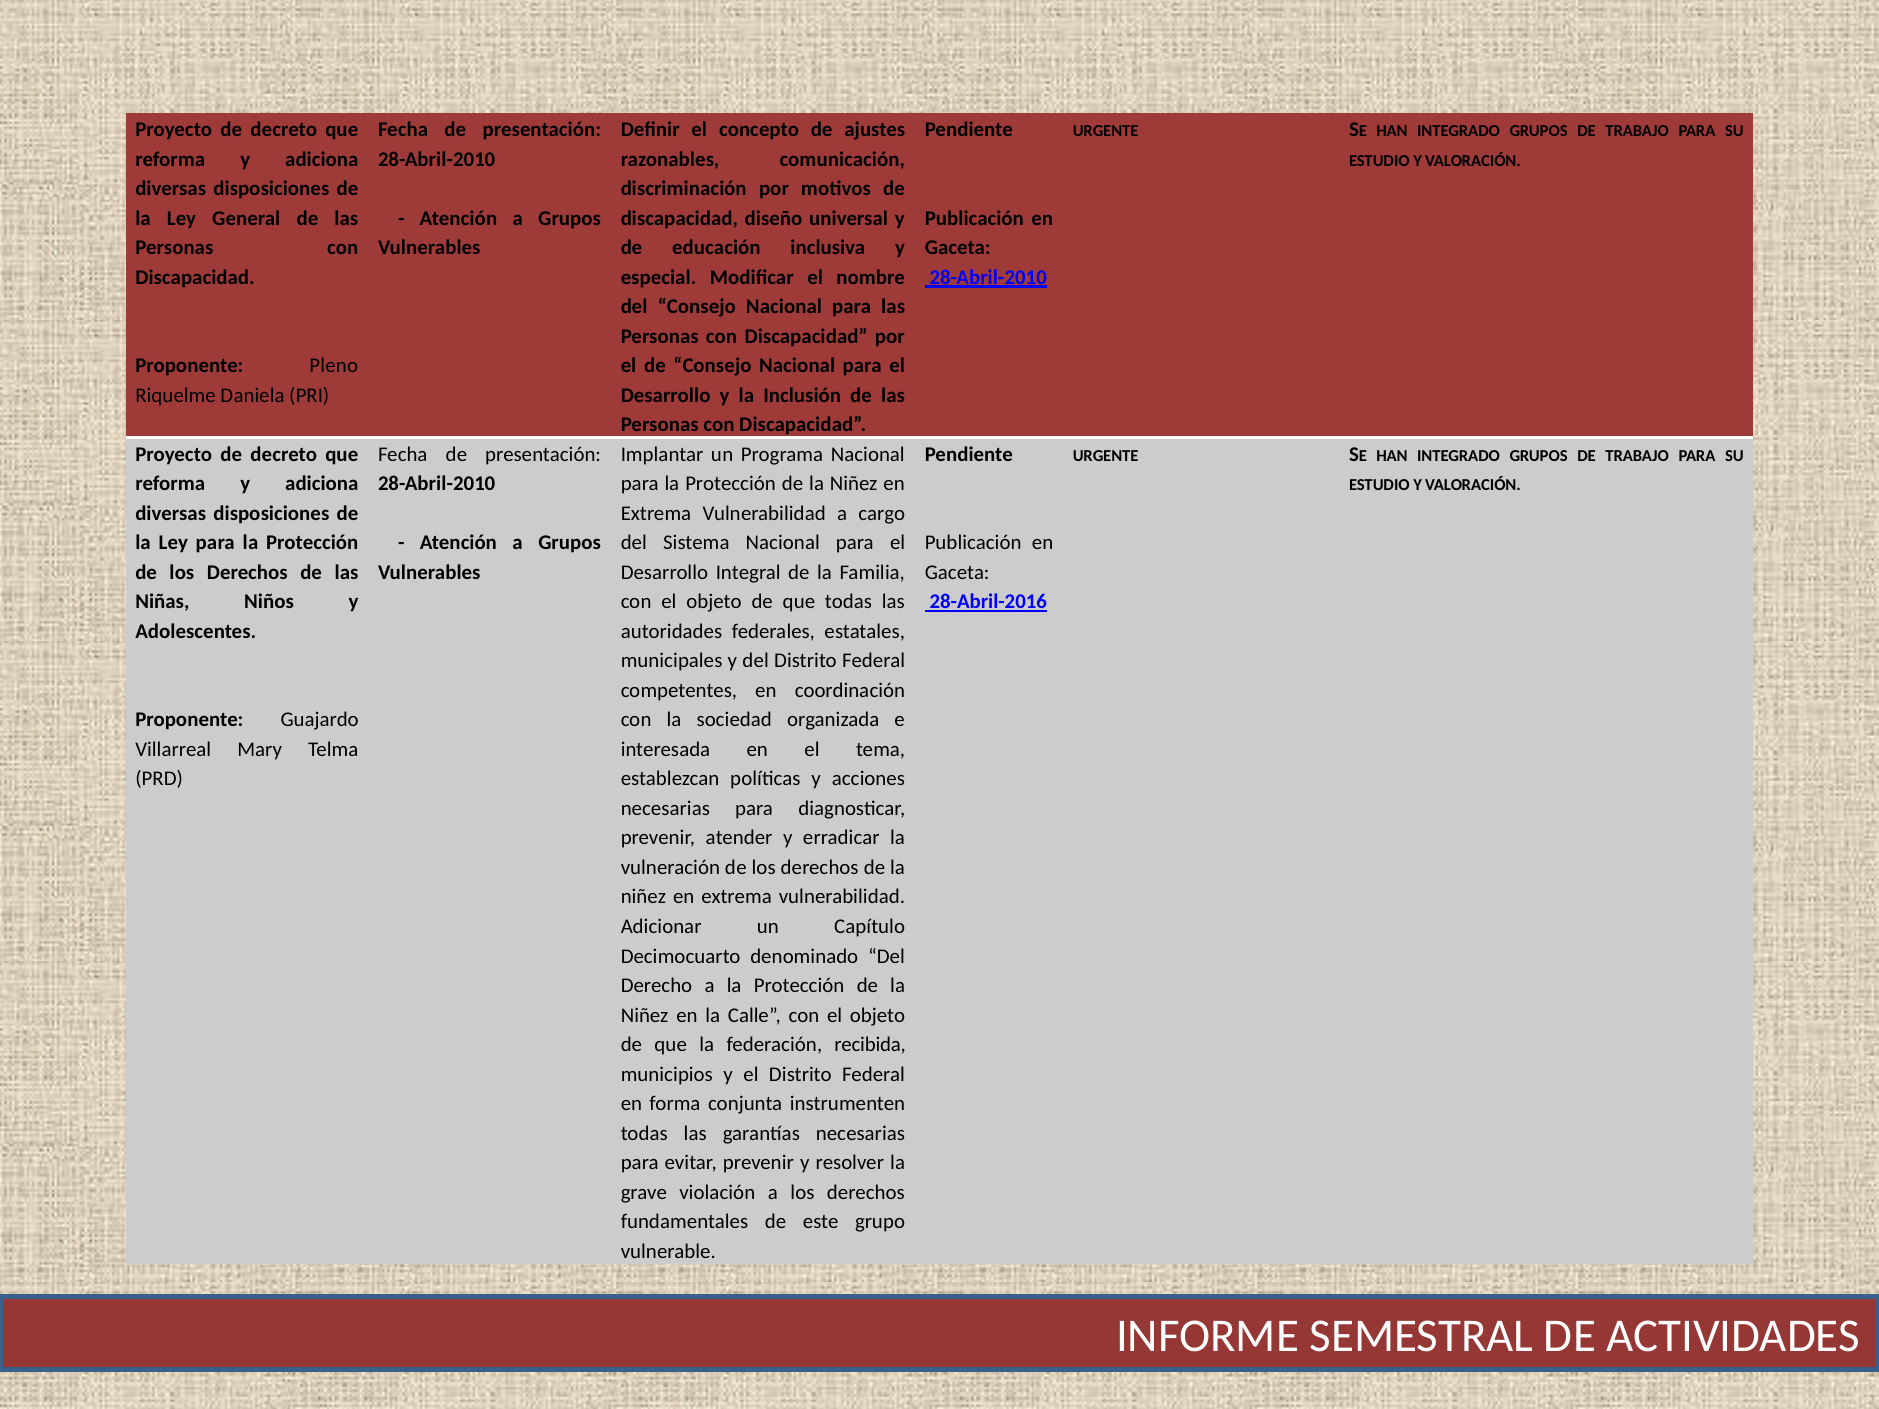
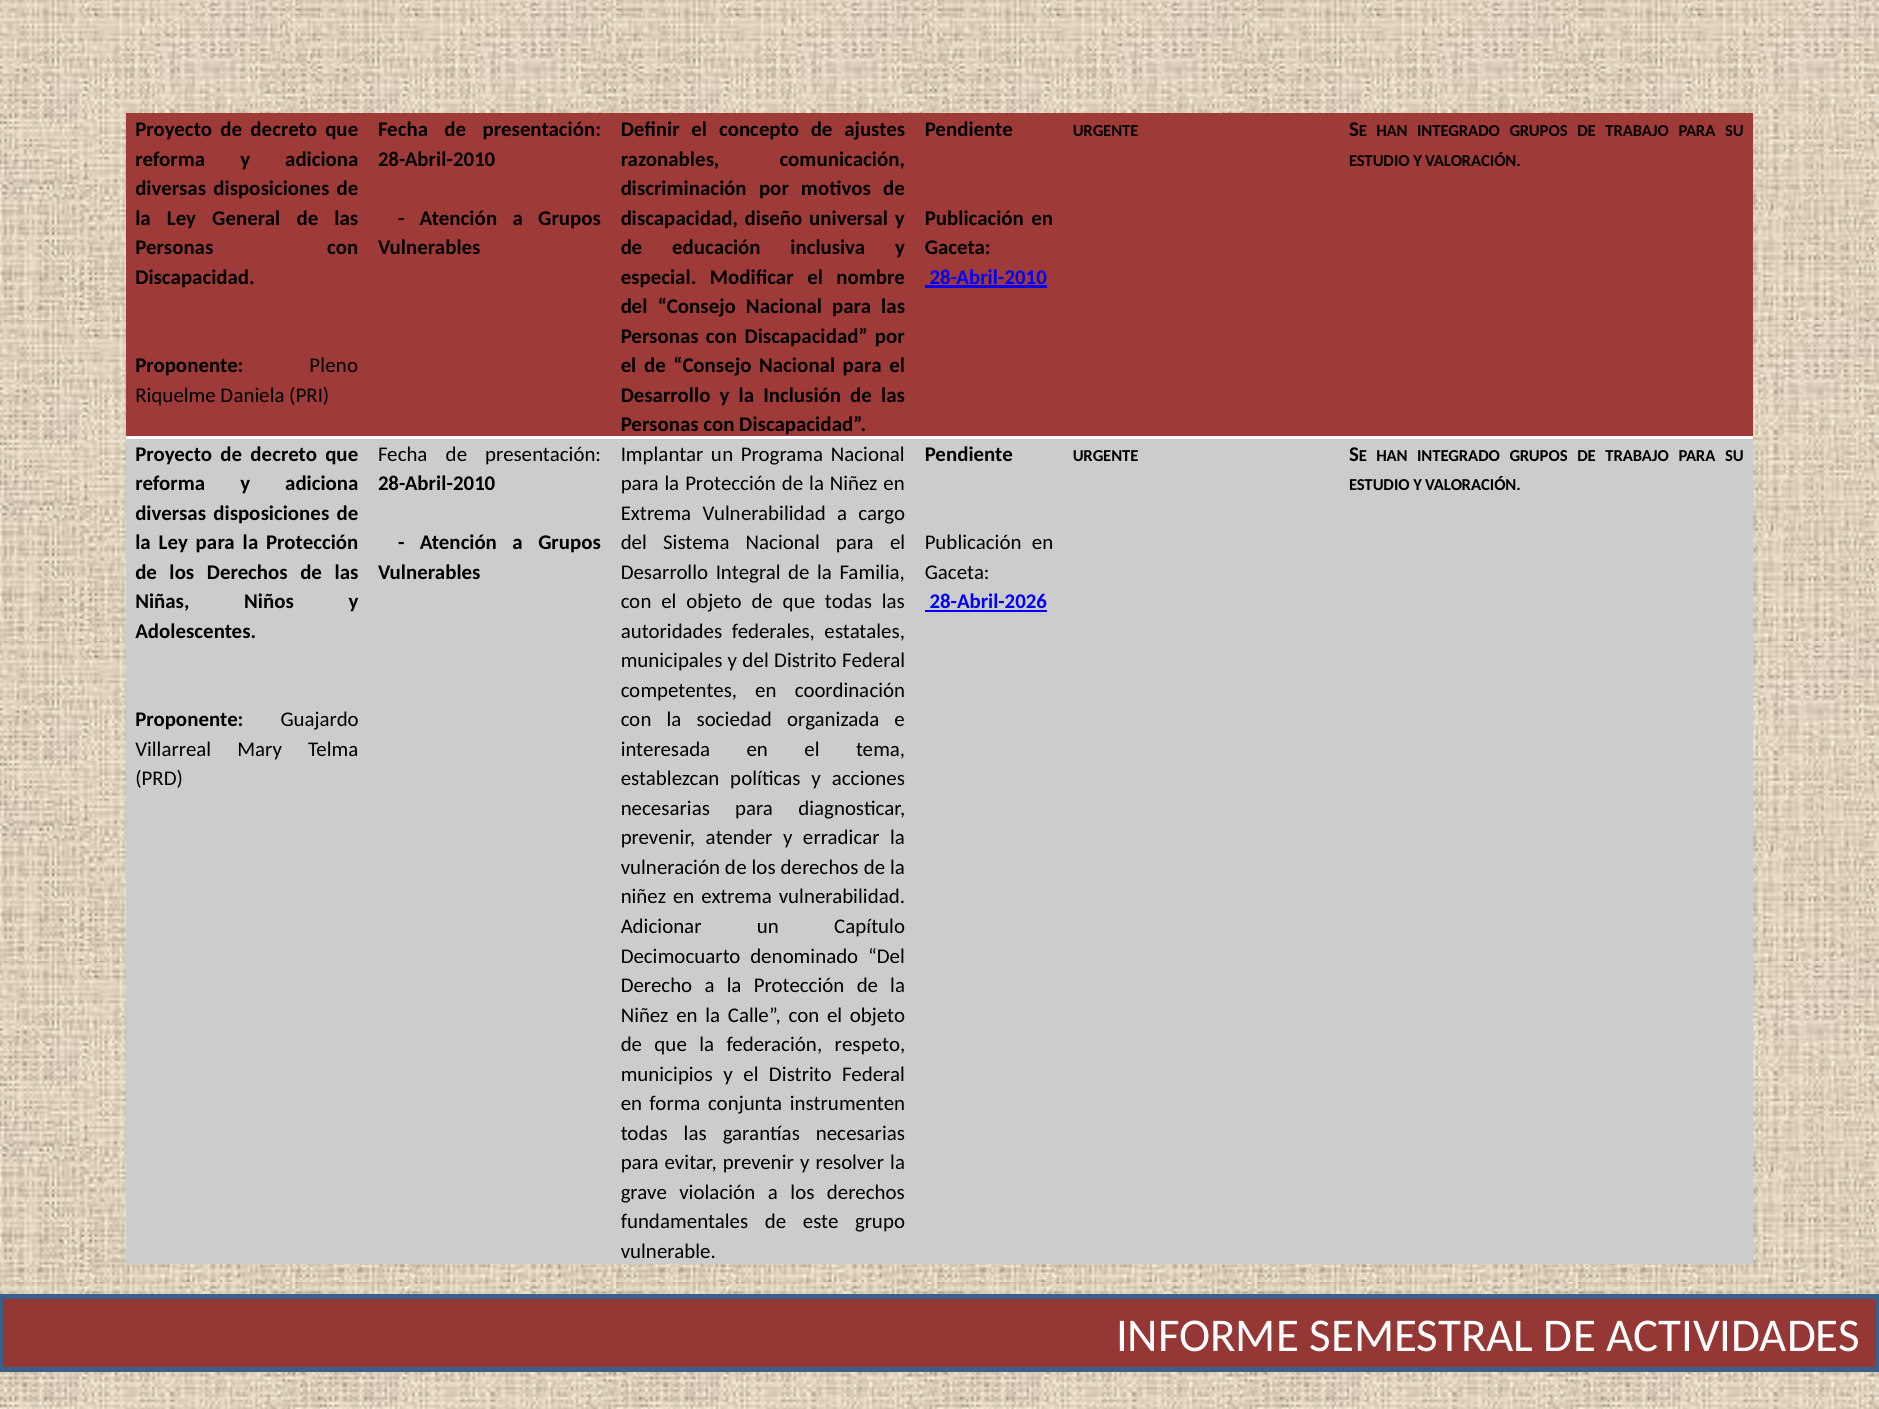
28-Abril-2016: 28-Abril-2016 -> 28-Abril-2026 (988, 602)
recibida: recibida -> respeto (870, 1045)
